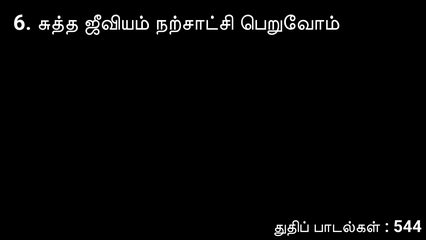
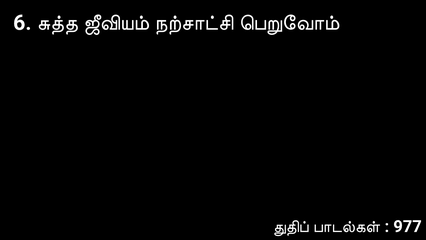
544: 544 -> 977 (408, 226)
